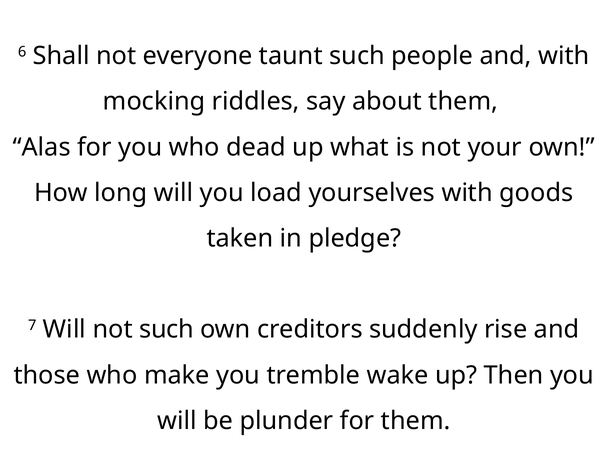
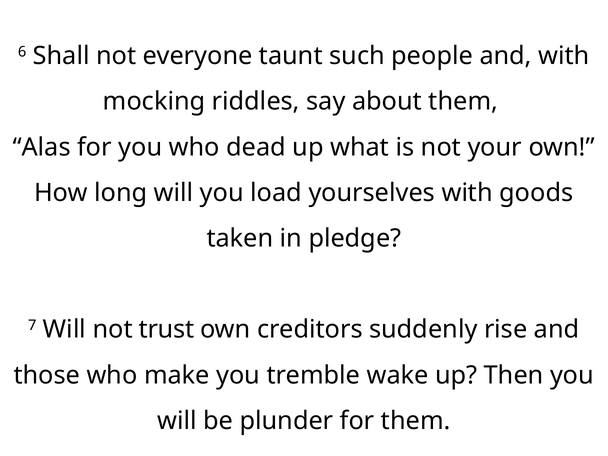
not such: such -> trust (167, 330)
